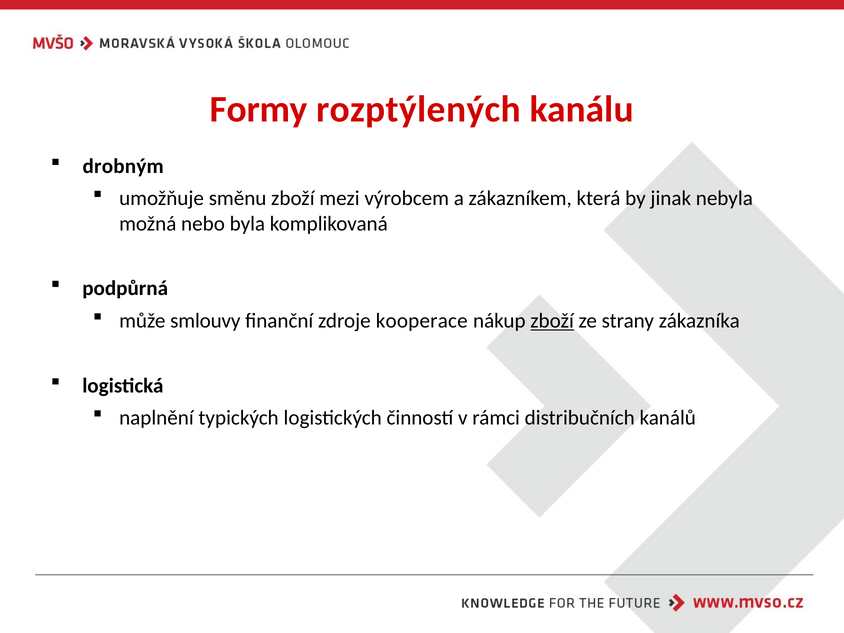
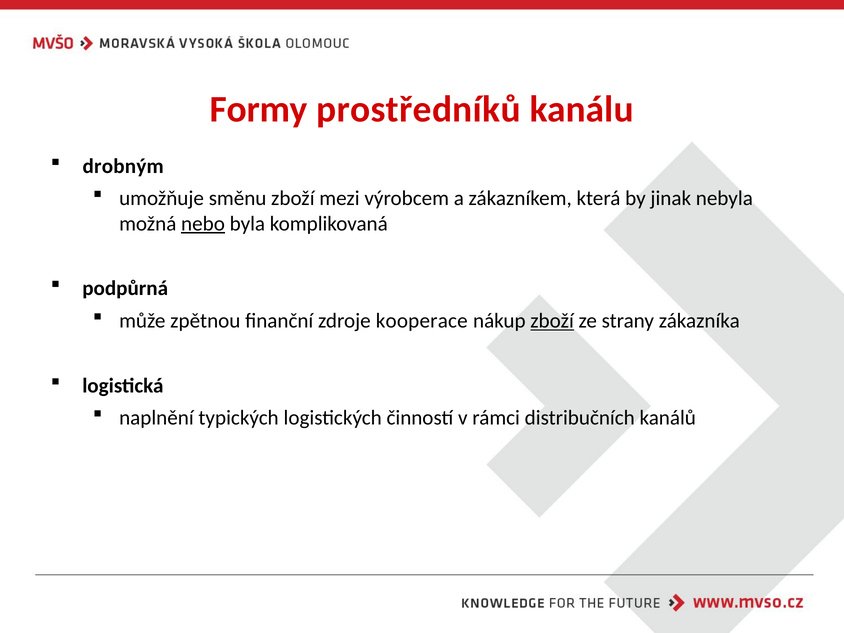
rozptýlených: rozptýlených -> prostředníků (418, 109)
nebo underline: none -> present (203, 224)
smlouvy: smlouvy -> zpětnou (205, 321)
